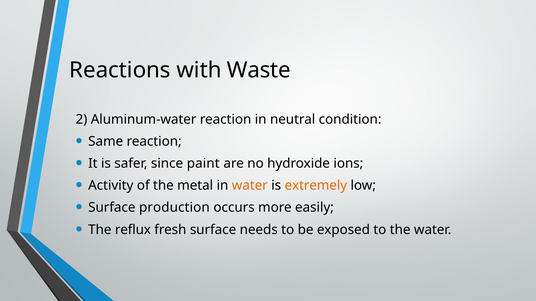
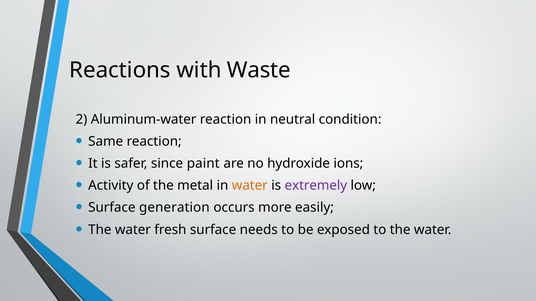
extremely colour: orange -> purple (316, 186)
production: production -> generation (174, 208)
reflux: reflux -> water (133, 230)
